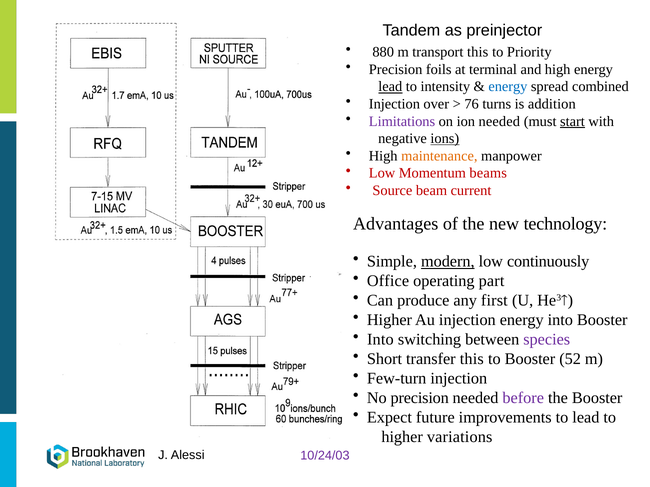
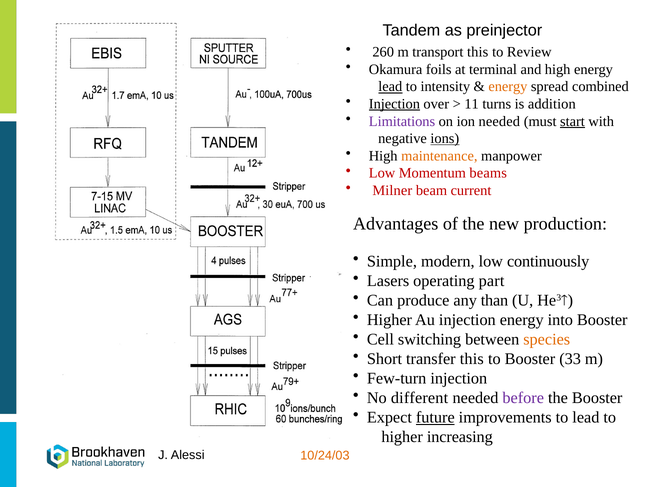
880: 880 -> 260 (383, 52)
Priority: Priority -> Review (529, 52)
Precision: Precision -> Okamura (396, 69)
energy colour: blue -> orange (508, 87)
Injection underline: none -> present (394, 104)
76: 76 -> 11 (472, 104)
Source: Source -> Milner (392, 191)
technology: technology -> production (565, 224)
modern underline: present -> none (448, 262)
Office: Office -> Lasers (388, 281)
first: first -> than (495, 301)
Into: Into -> Cell (380, 340)
species colour: purple -> orange (547, 340)
52: 52 -> 33 (570, 359)
No precision: precision -> different (420, 398)
future underline: none -> present (435, 418)
variations: variations -> increasing (460, 437)
10/24/03 colour: purple -> orange (325, 456)
